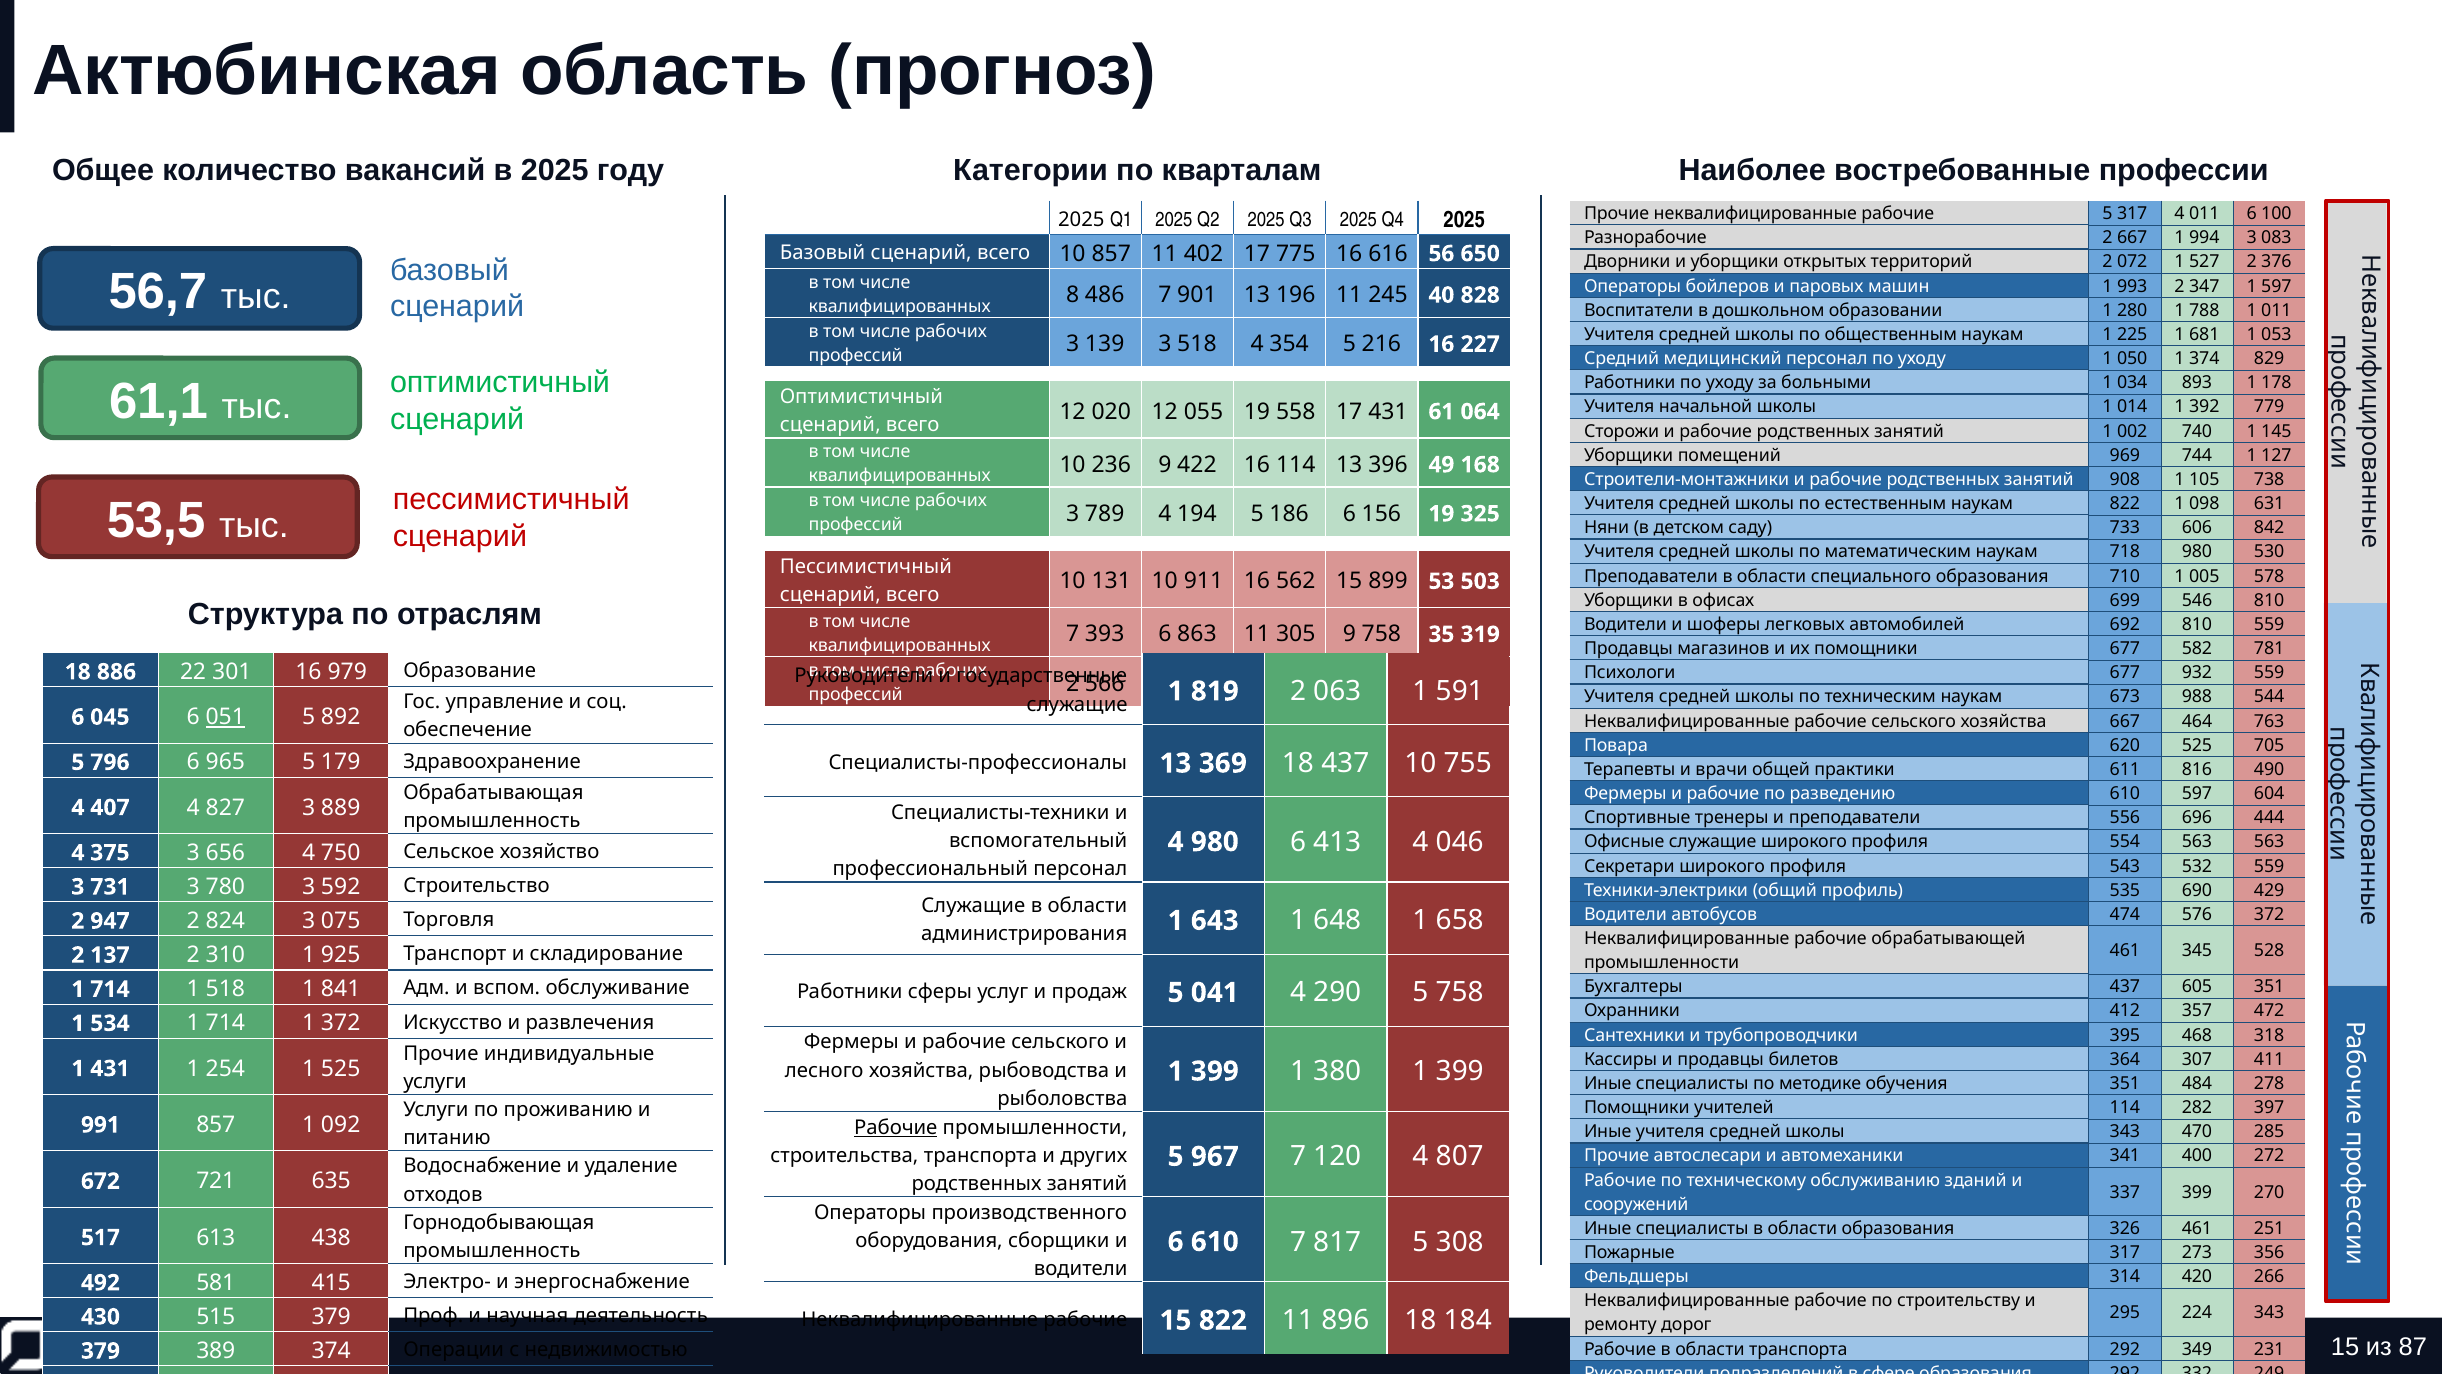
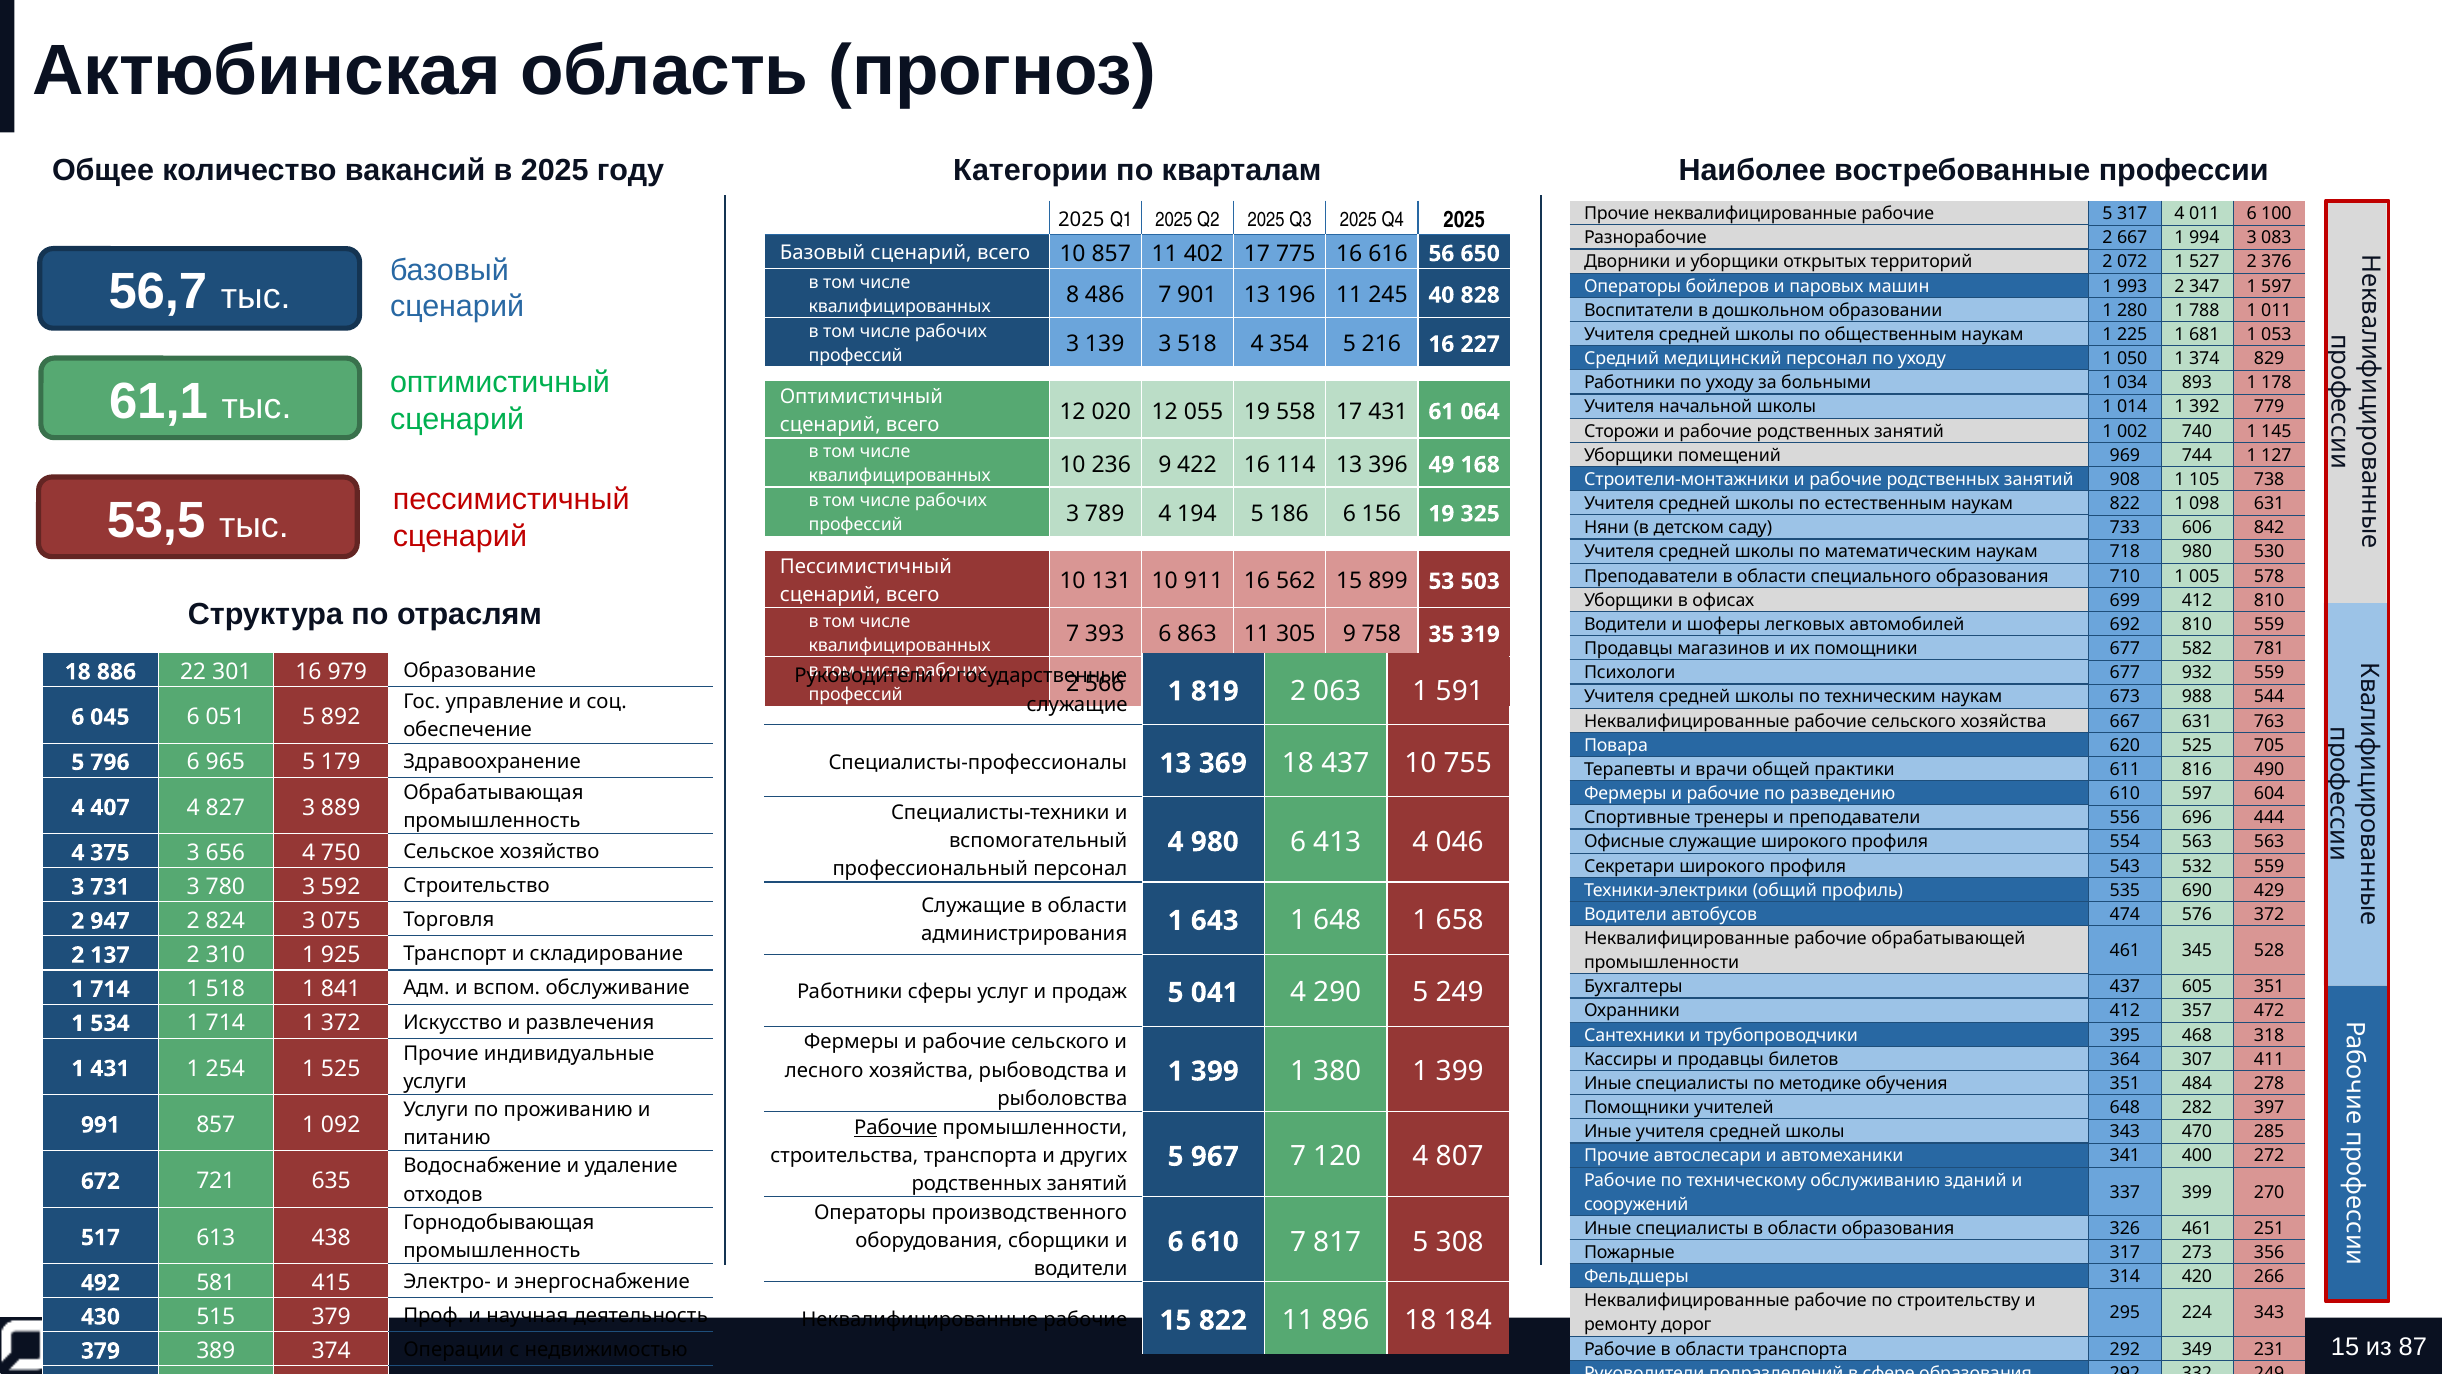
699 546: 546 -> 412 (2197, 600)
051 underline: present -> none (225, 717)
667 464: 464 -> 631 (2197, 721)
5 758: 758 -> 249 (1460, 992)
учителей 114: 114 -> 648 (2125, 1107)
